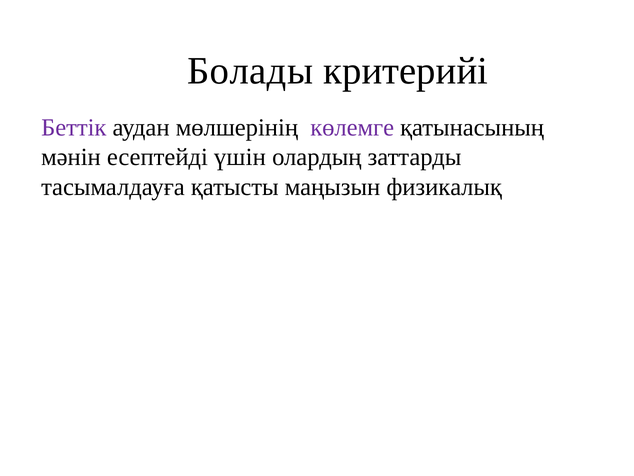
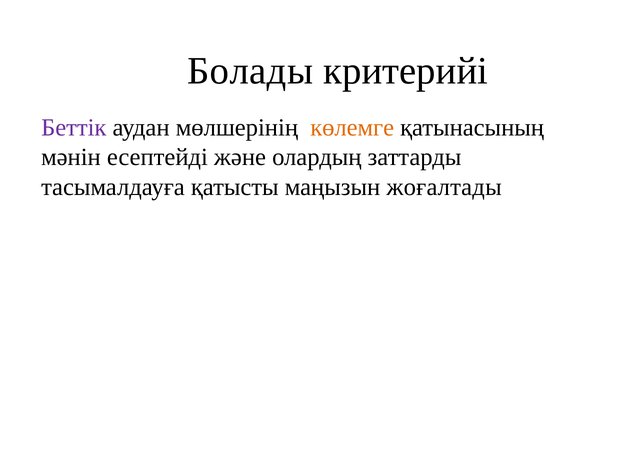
көлемге colour: purple -> orange (352, 128)
үшін: үшін -> жəне (240, 157)
физикалық: физикалық -> жоғалтады (444, 187)
